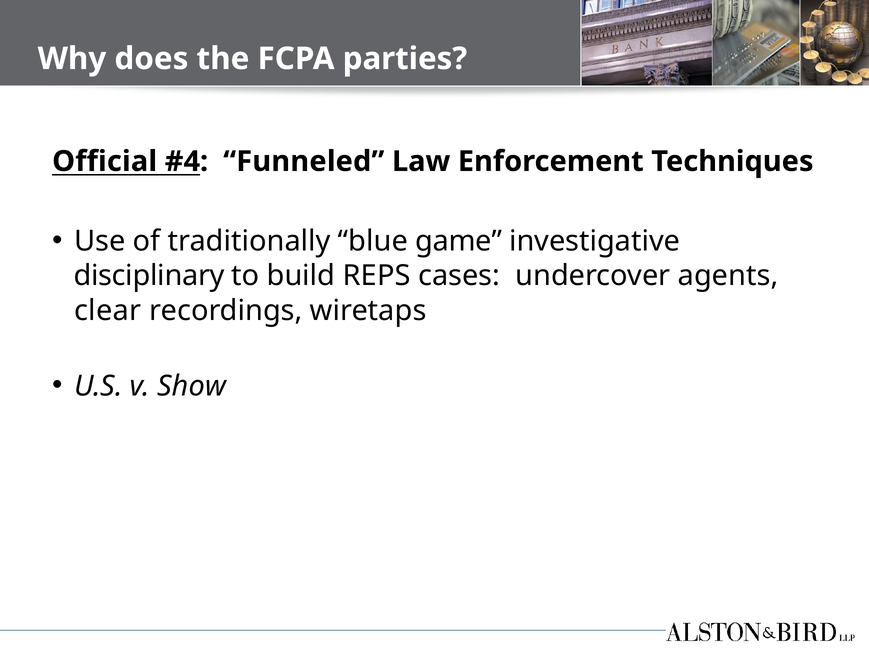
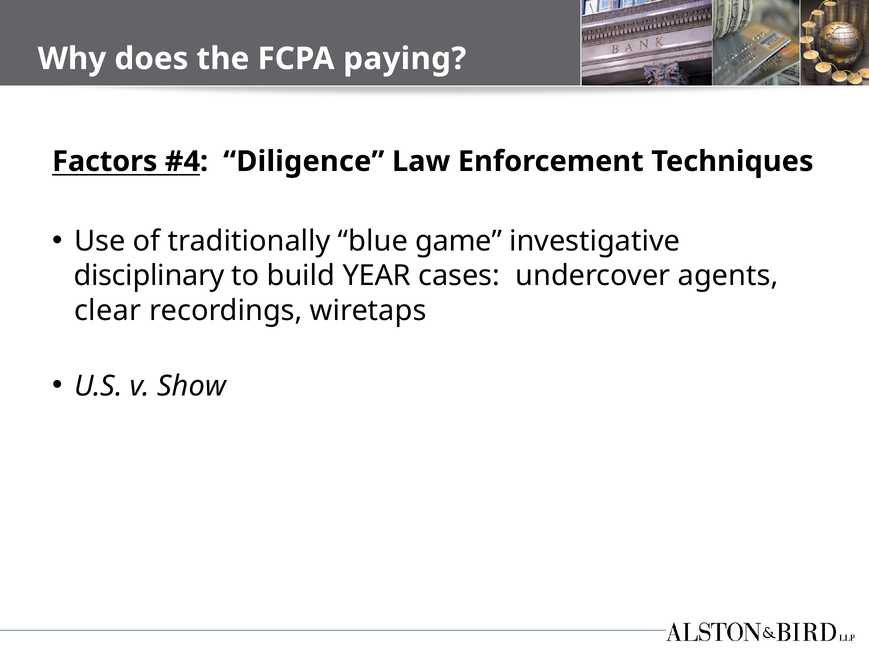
parties: parties -> paying (405, 59)
Official: Official -> Factors (105, 161)
Funneled: Funneled -> Diligence (304, 161)
REPS: REPS -> YEAR (377, 276)
